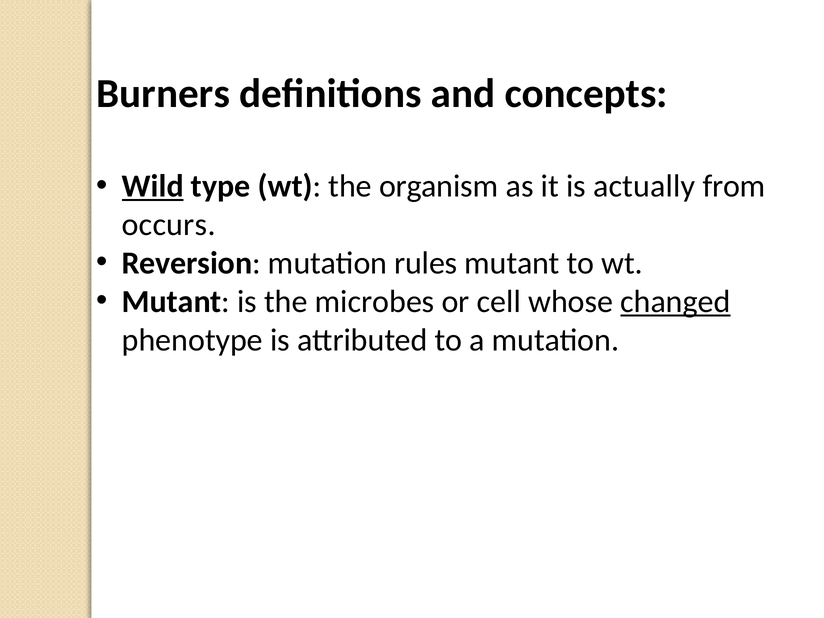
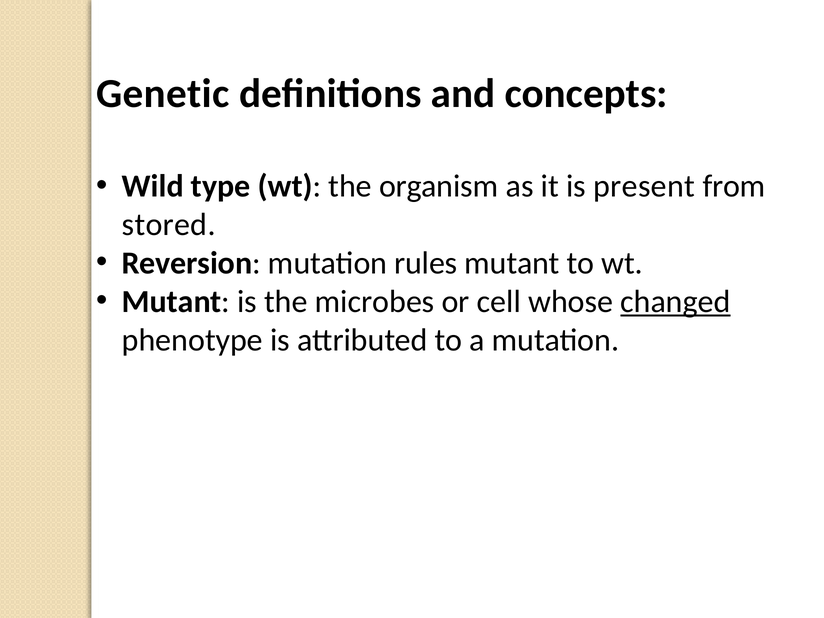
Burners: Burners -> Genetic (163, 93)
Wild underline: present -> none (153, 186)
actually: actually -> present (644, 186)
occurs: occurs -> stored (169, 225)
